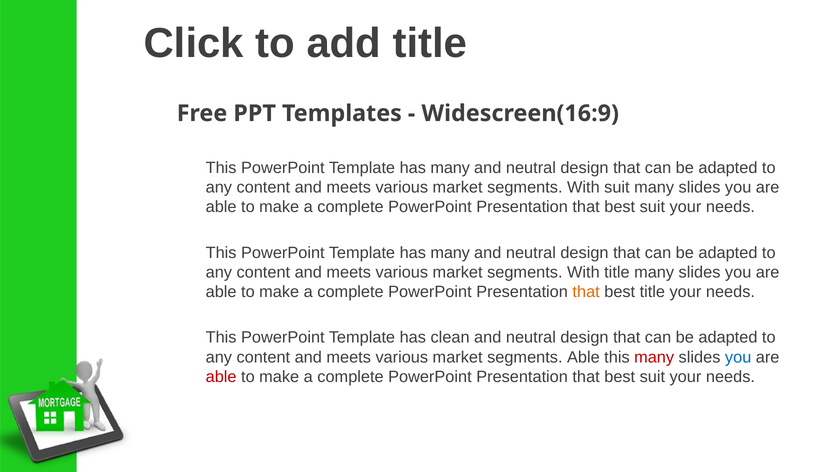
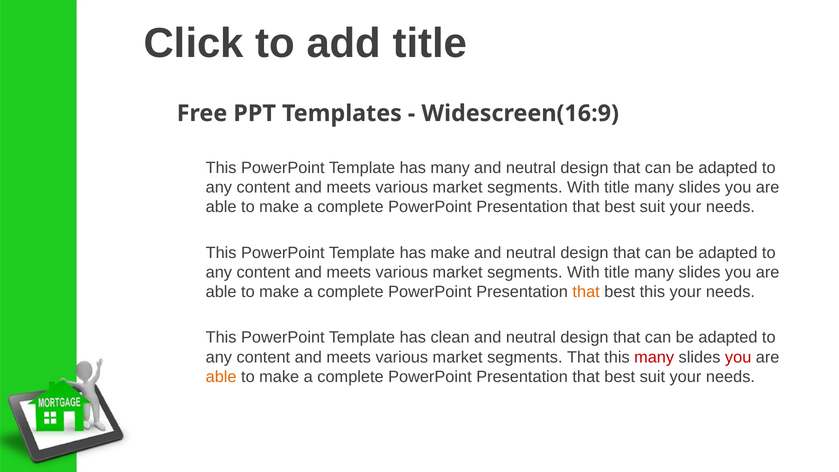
suit: suit -> title (617, 187)
many: many -> make (450, 253)
best title: title -> this (652, 292)
segments Able: Able -> That (583, 357)
you colour: blue -> red (738, 357)
able colour: red -> orange (221, 377)
